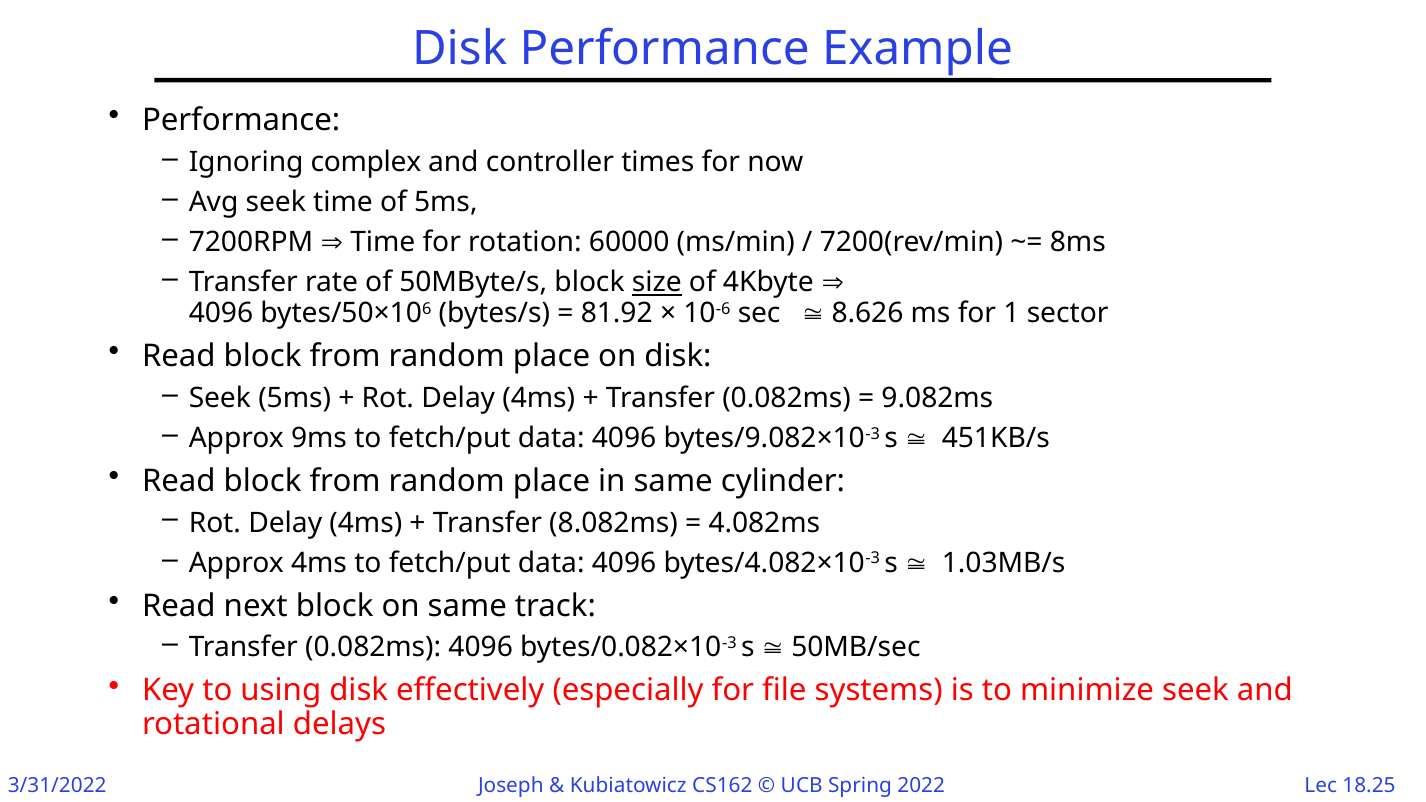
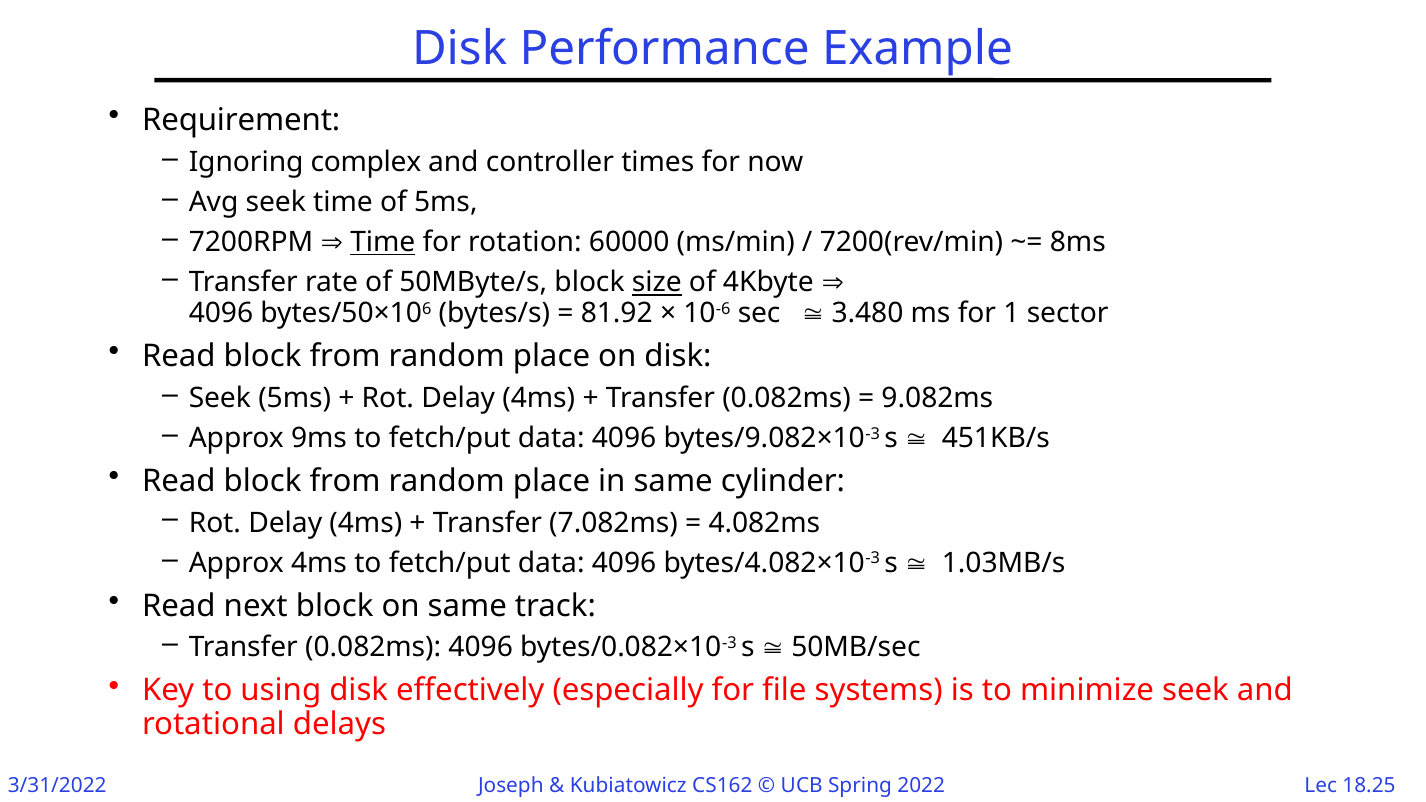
Performance: Performance -> Requirement (241, 120)
Time underline: none -> present (383, 242)
8.626: 8.626 -> 3.480 (868, 313)
8.082ms: 8.082ms -> 7.082ms (614, 523)
